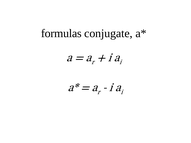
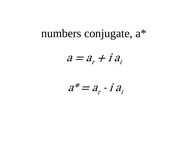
formulas: formulas -> numbers (61, 33)
